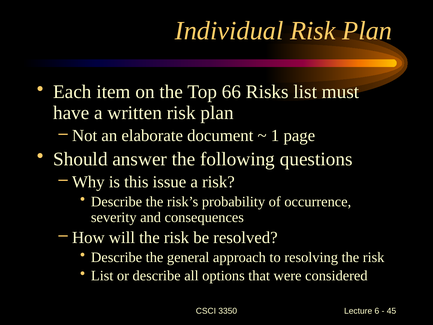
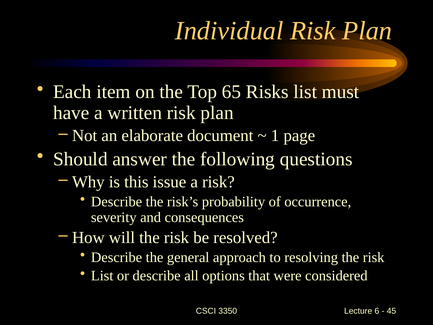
66: 66 -> 65 (231, 92)
